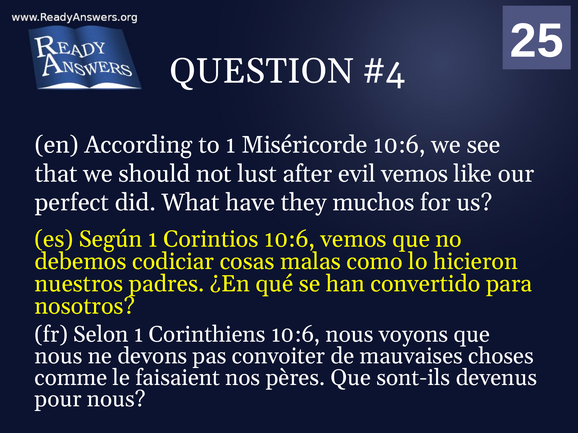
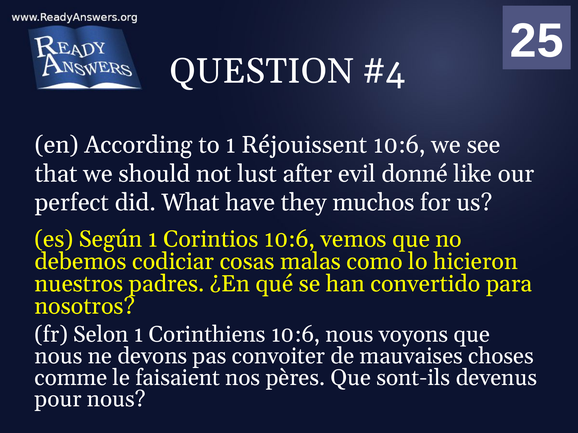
Miséricorde: Miséricorde -> Réjouissent (304, 145)
evil vemos: vemos -> donné (415, 174)
